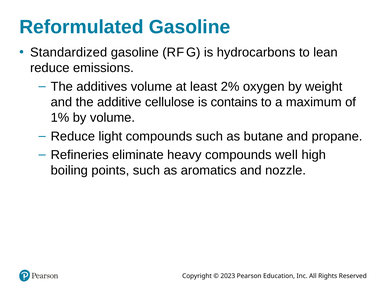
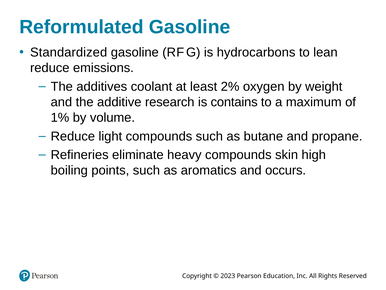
additives volume: volume -> coolant (151, 86)
cellulose: cellulose -> research (170, 102)
well: well -> skin (287, 155)
nozzle: nozzle -> occurs (286, 170)
